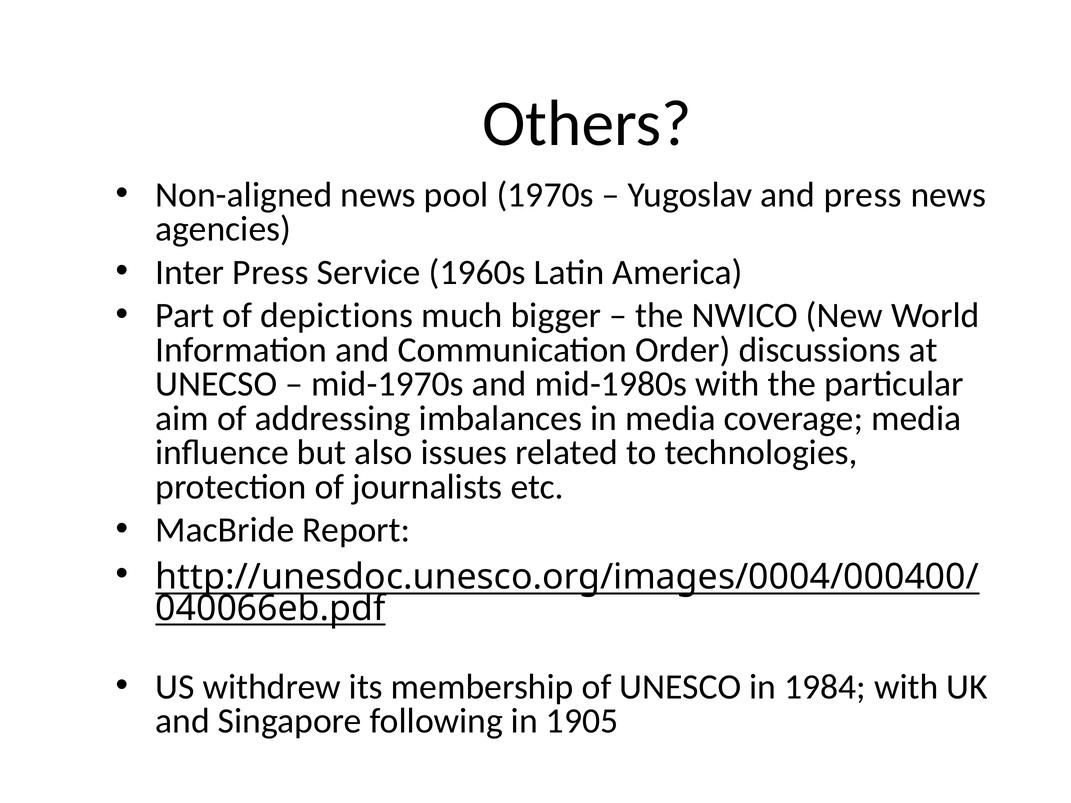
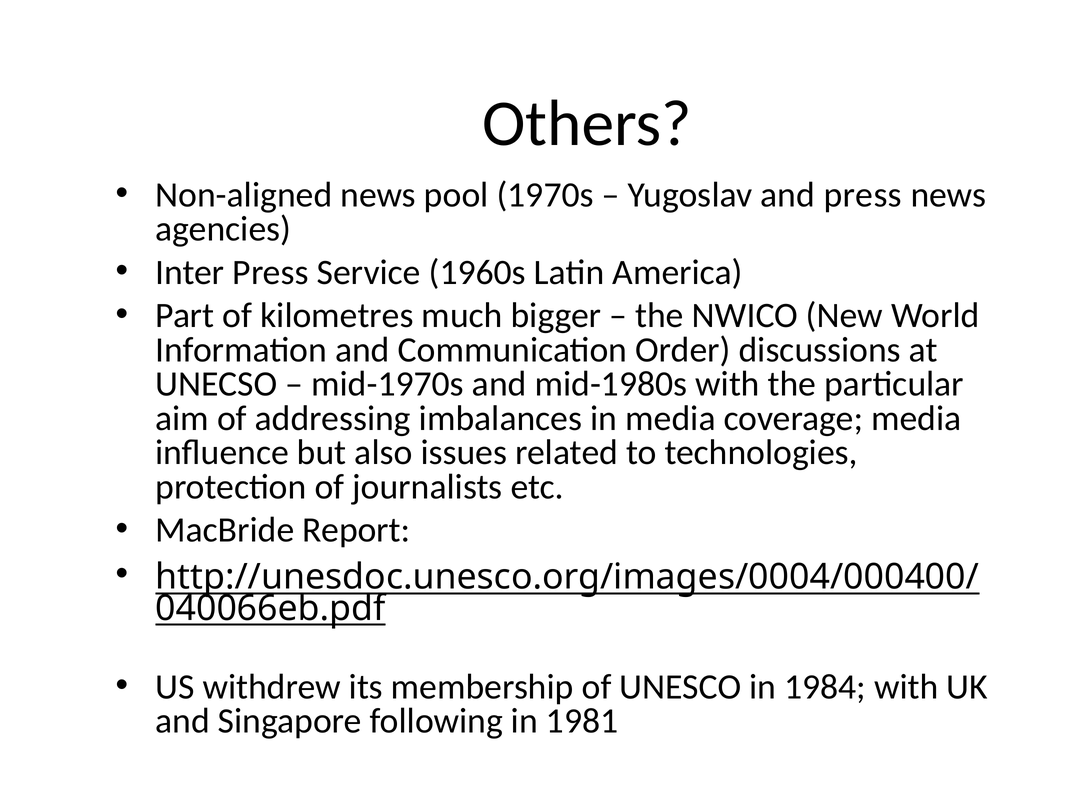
depictions: depictions -> kilometres (337, 316)
1905: 1905 -> 1981 (582, 721)
